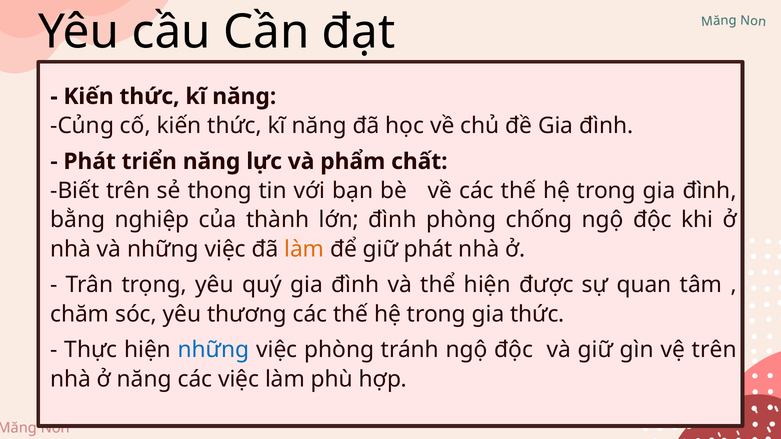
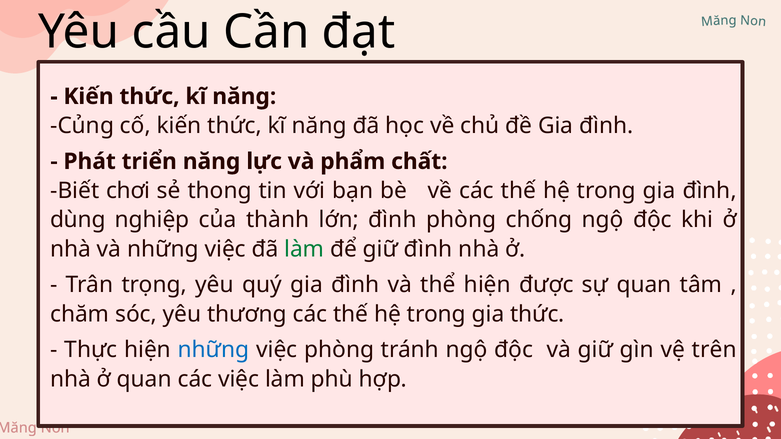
Biết trên: trên -> chơi (128, 191)
bằng: bằng -> dùng (78, 220)
làm colour: orange -> green (304, 249)
giữ phát: phát -> đình (428, 249)
ở năng: năng -> quan (144, 379)
